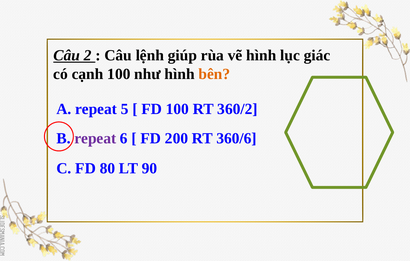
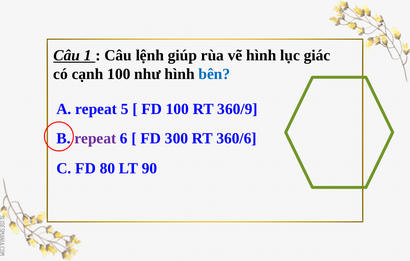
2: 2 -> 1 (88, 55)
bên colour: orange -> blue (214, 74)
360/2: 360/2 -> 360/9 (237, 109)
200: 200 -> 300 (177, 138)
